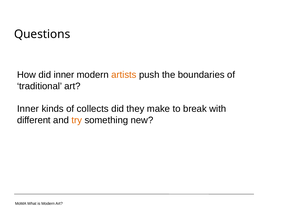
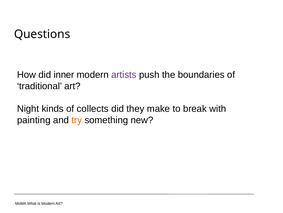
artists colour: orange -> purple (124, 75)
Inner: Inner -> Night (28, 108)
different: different -> painting (34, 120)
